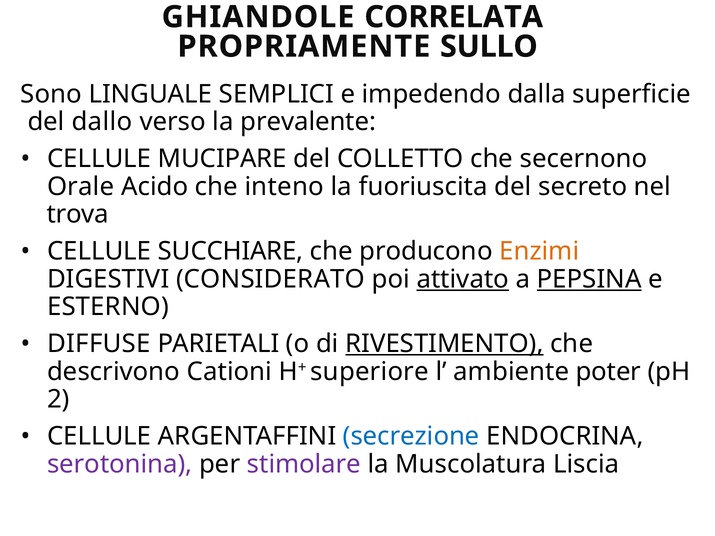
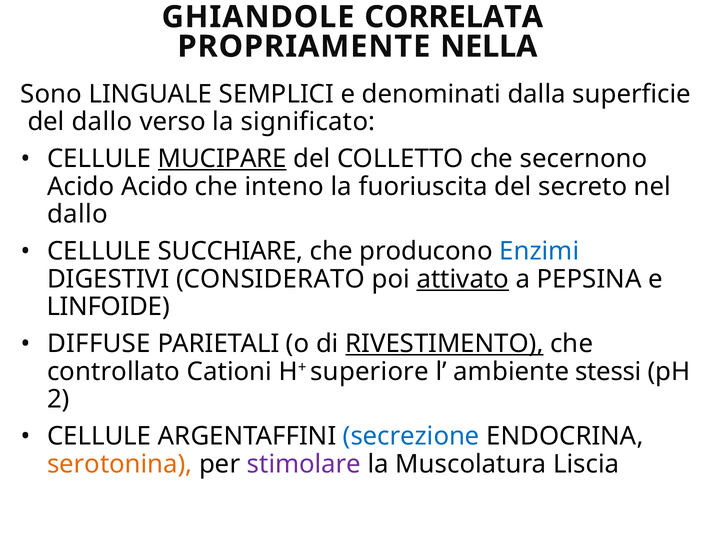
SULLO: SULLO -> NELLA (489, 47)
impedendo: impedendo -> denominati (431, 94)
prevalente: prevalente -> significato (308, 122)
MUCIPARE underline: none -> present (222, 159)
Orale: Orale -> Acido (81, 187)
trova: trova -> dallo (77, 214)
Enzimi colour: orange -> blue (539, 251)
PEPSINA underline: present -> none (589, 279)
ESTERNO: ESTERNO -> LINFOIDE (108, 307)
descrivono: descrivono -> controllato (114, 372)
poter: poter -> stessi (608, 372)
serotonina colour: purple -> orange (120, 464)
